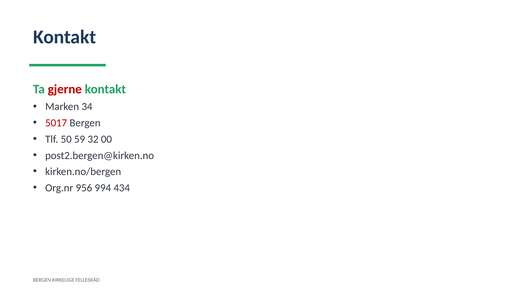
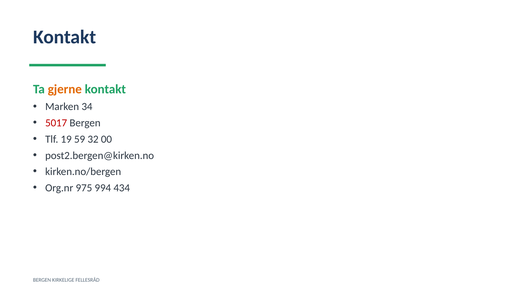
gjerne colour: red -> orange (65, 89)
50: 50 -> 19 (66, 139)
956: 956 -> 975 (84, 188)
